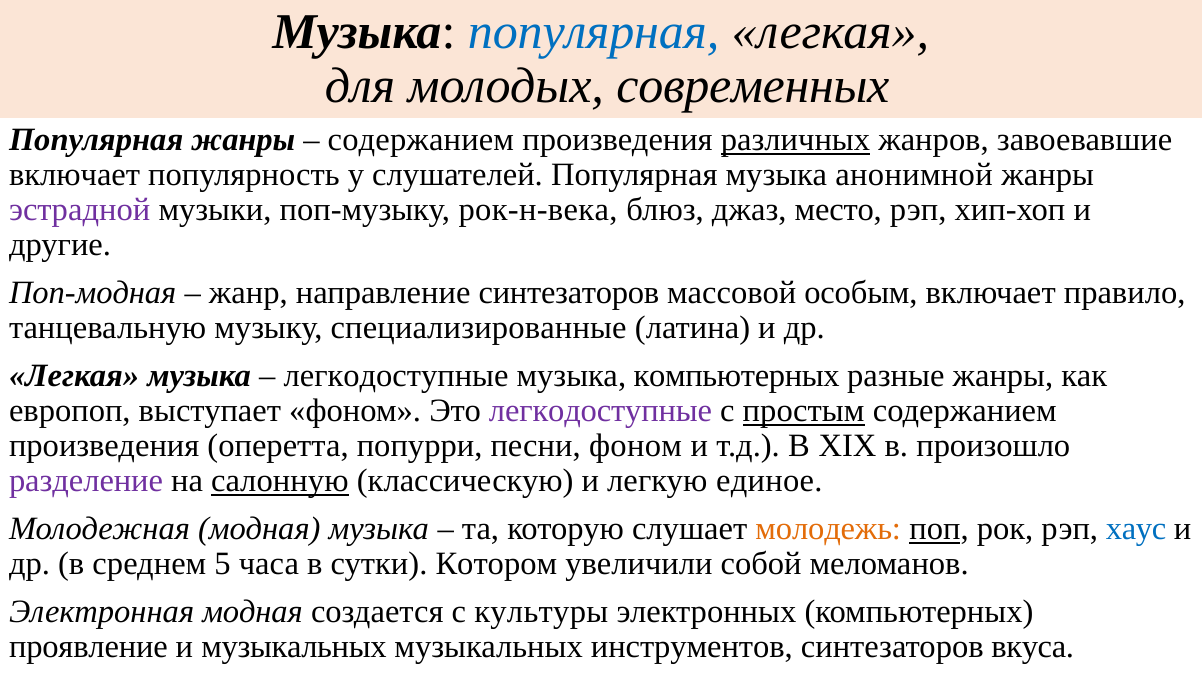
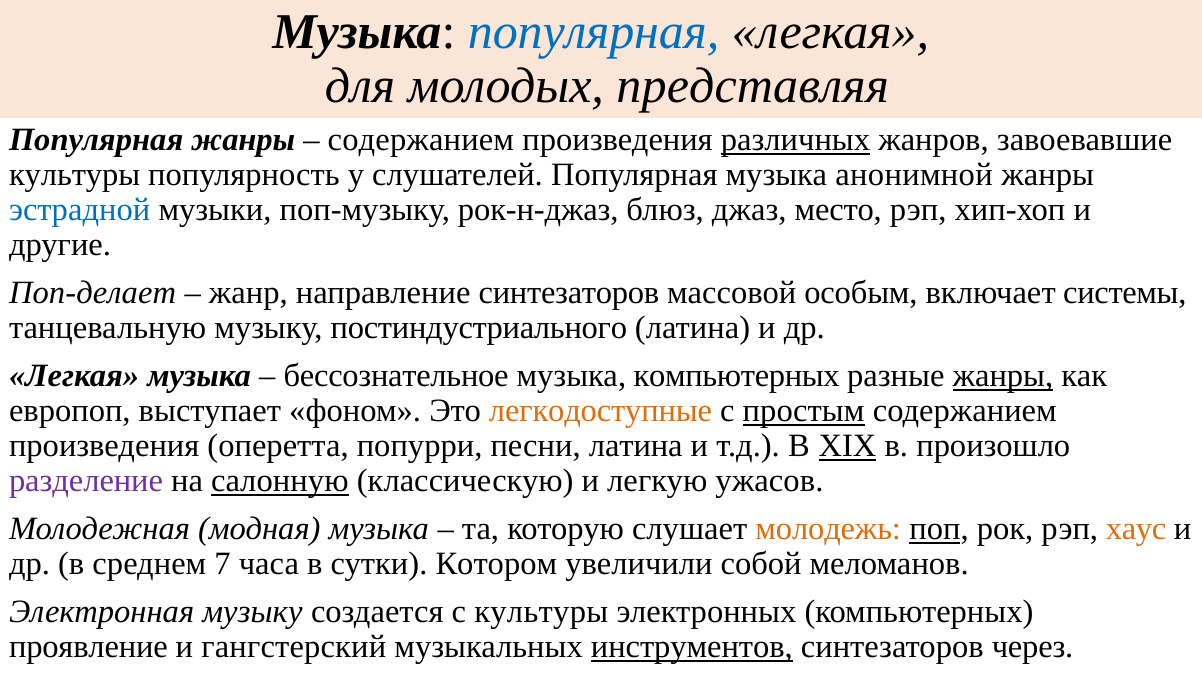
современных: современных -> представляя (753, 86)
включает: включает -> культуры (75, 175)
эстрадной colour: purple -> blue (80, 210)
рок-н-века: рок-н-века -> рок-н-джаз (538, 210)
Поп-модная: Поп-модная -> Поп-делает (93, 293)
правило: правило -> системы (1125, 293)
специализированные: специализированные -> постиндустриального (479, 328)
легкодоступные: легкодоступные -> бессознательное (396, 376)
жанры underline: none -> present (1003, 376)
легкодоступные colour: purple -> orange (601, 411)
песни фоном: фоном -> латина (636, 446)
XIX underline: none -> present (848, 446)
единое: единое -> ужасов (769, 481)
хаус colour: blue -> orange (1136, 529)
5: 5 -> 7 (223, 564)
Электронная модная: модная -> музыку (252, 612)
и музыкальных: музыкальных -> гангстерский (294, 647)
инструментов underline: none -> present (692, 647)
вкуса: вкуса -> через (1033, 647)
